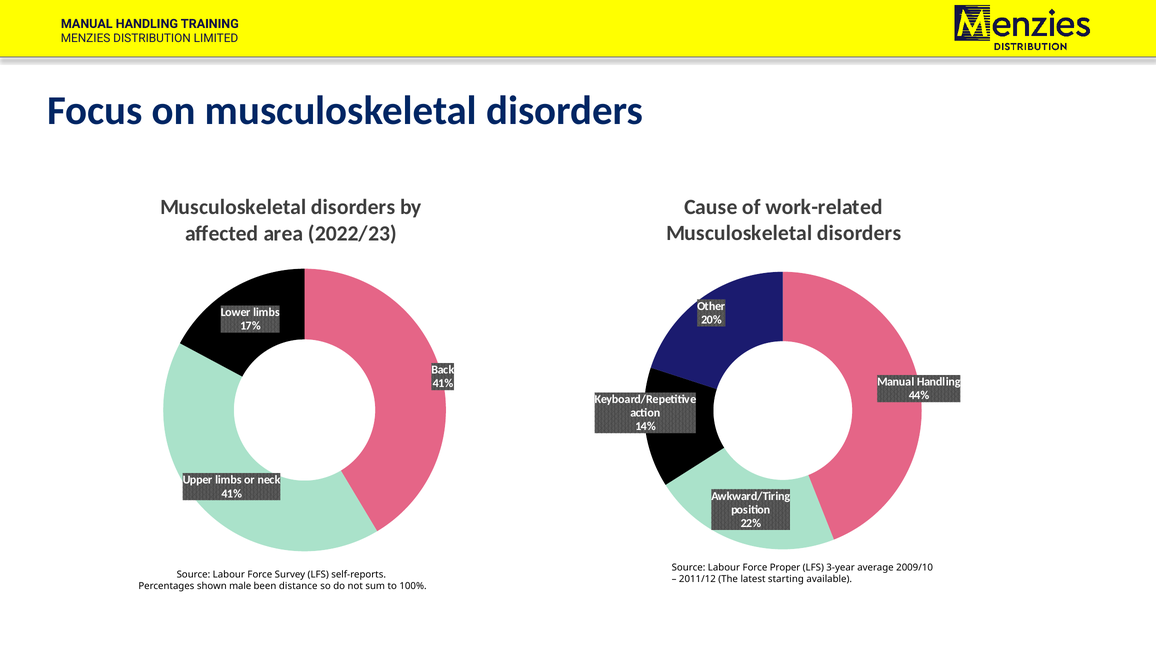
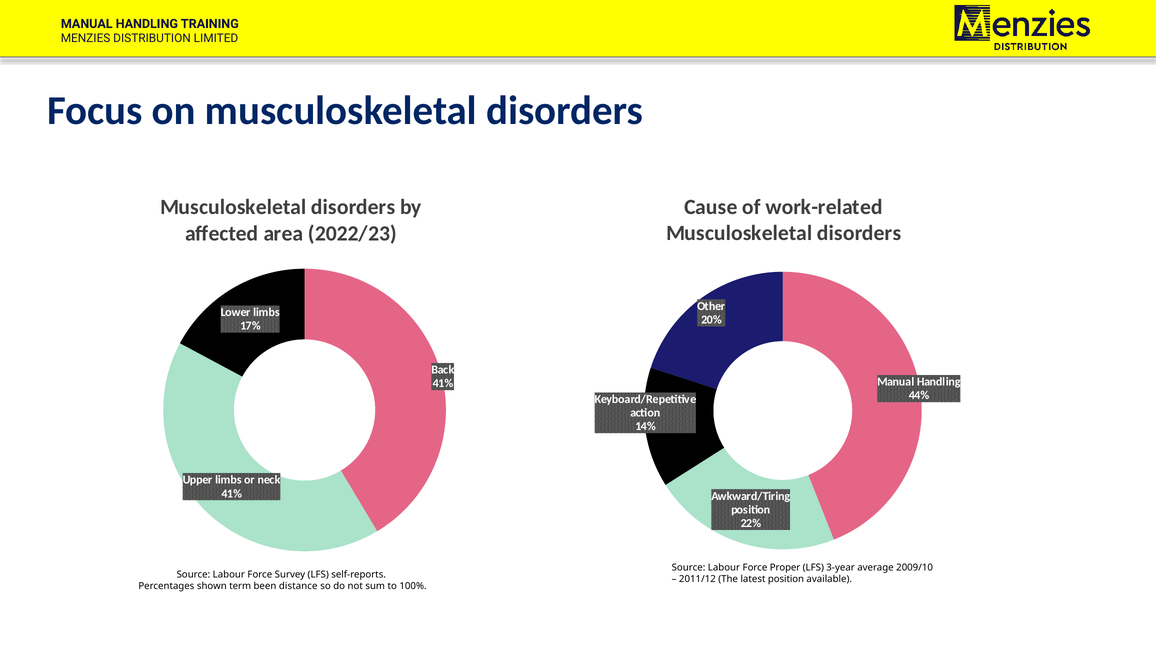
latest starting: starting -> position (786, 579)
male: male -> term (240, 586)
